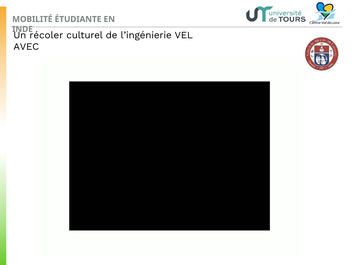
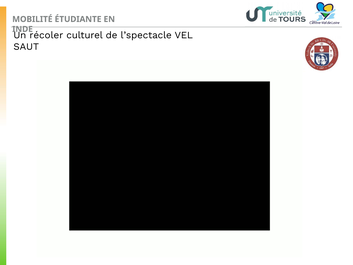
l’ingénierie: l’ingénierie -> l’spectacle (146, 35)
AVEC: AVEC -> SAUT (26, 47)
